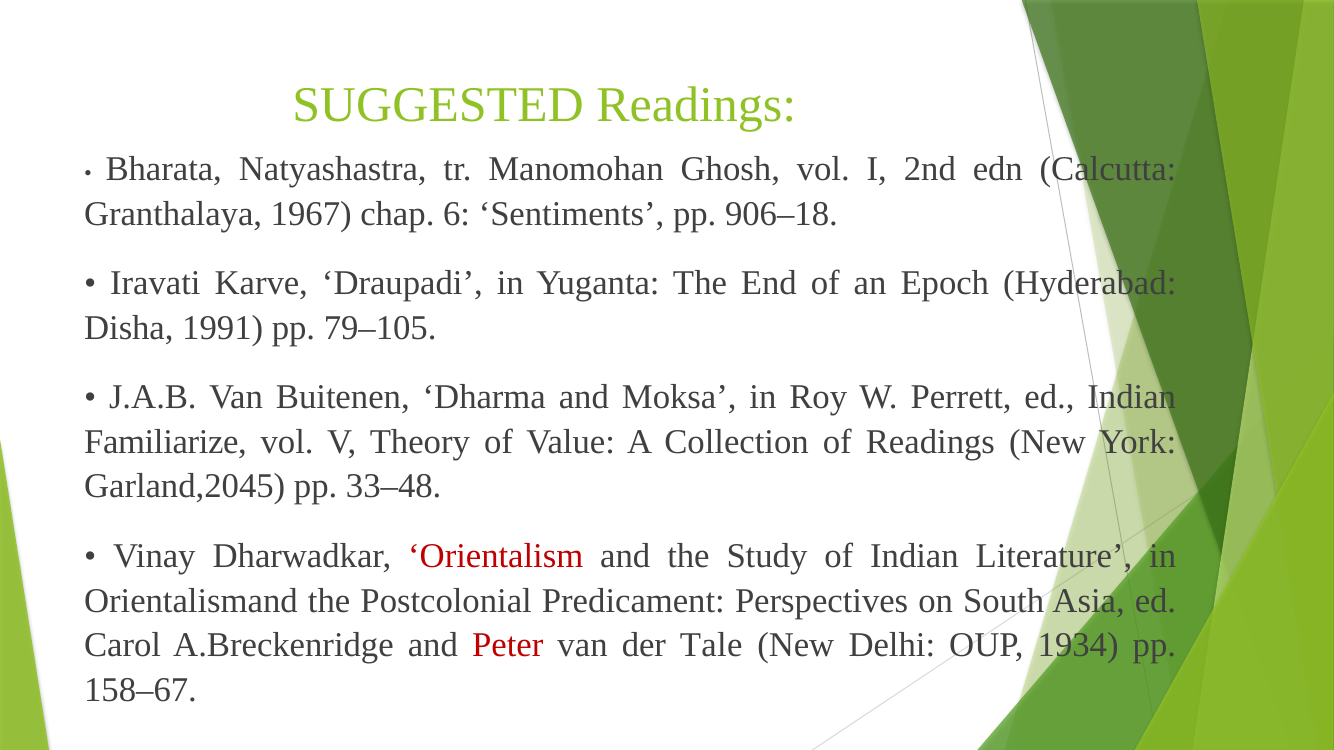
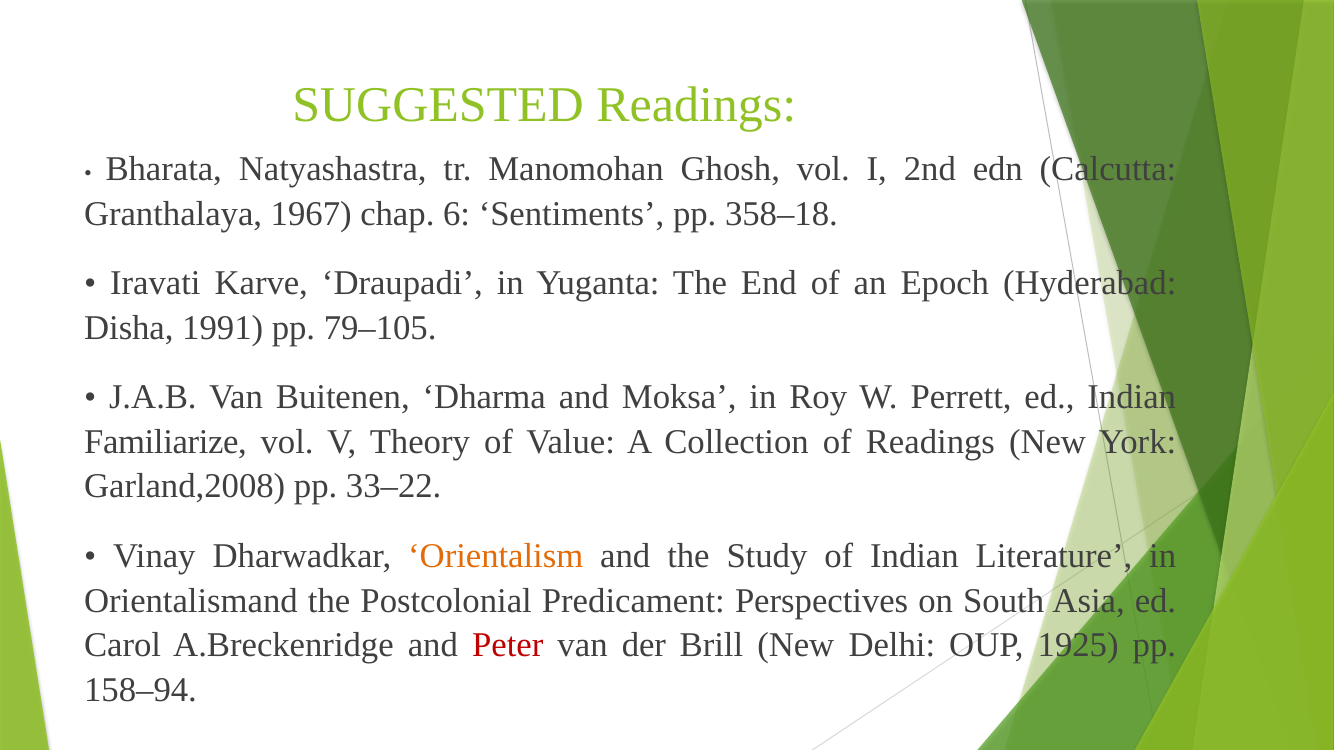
906–18: 906–18 -> 358–18 (781, 214)
Garland,2045: Garland,2045 -> Garland,2008 (185, 487)
33–48: 33–48 -> 33–22 (394, 487)
Orientalism colour: red -> orange (496, 556)
Tale: Tale -> Brill (711, 645)
1934: 1934 -> 1925 (1078, 645)
158–67: 158–67 -> 158–94 (140, 690)
